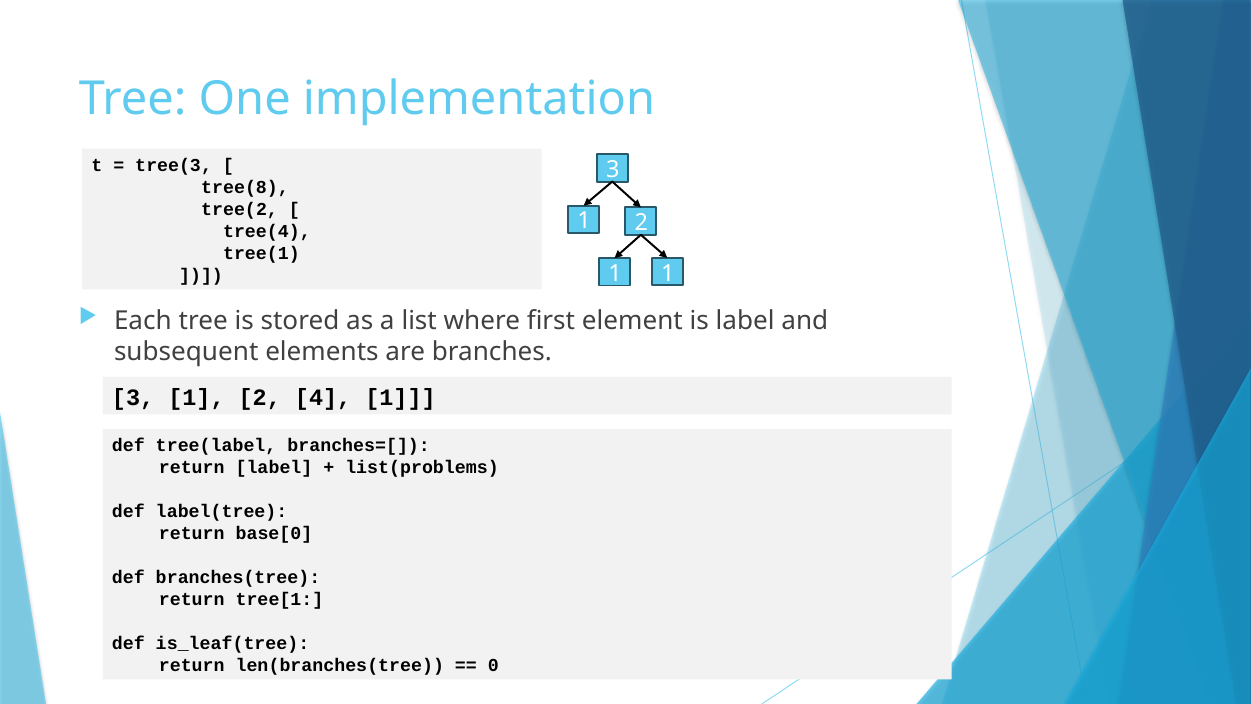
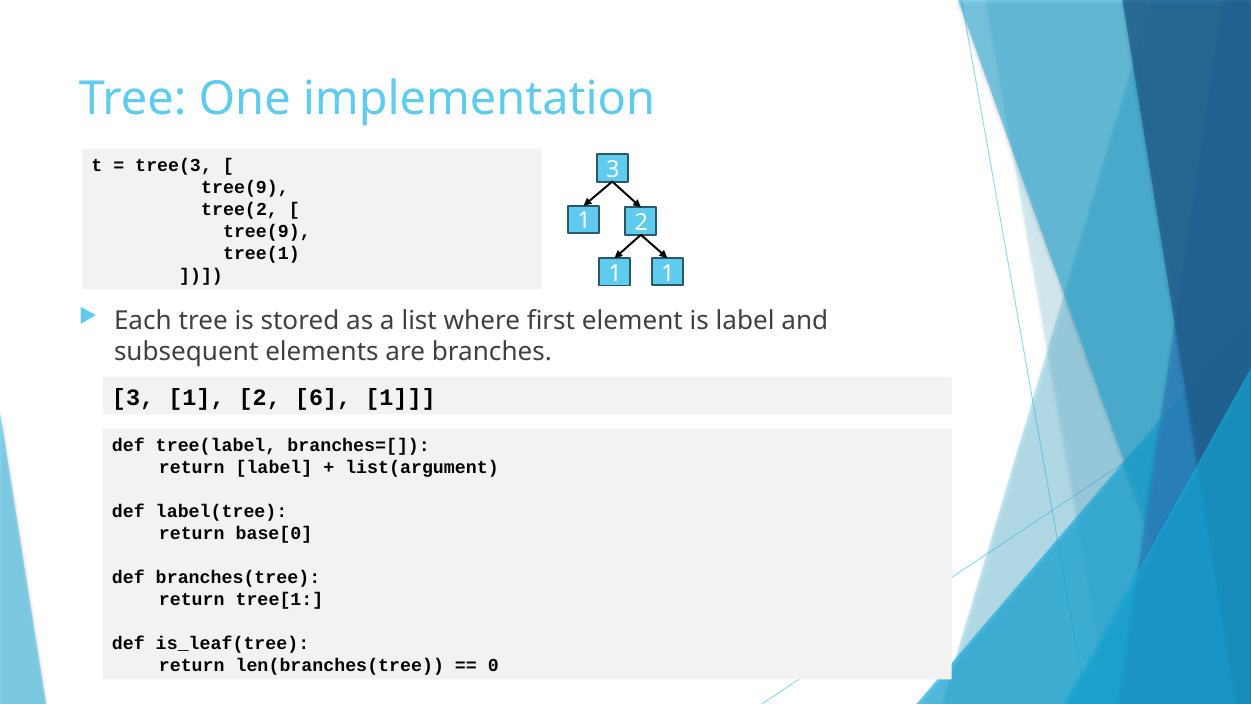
tree(8: tree(8 -> tree(9 (245, 187)
tree(4: tree(4 -> tree(9 (267, 231)
4: 4 -> 6 (323, 397)
list(problems: list(problems -> list(argument (422, 468)
